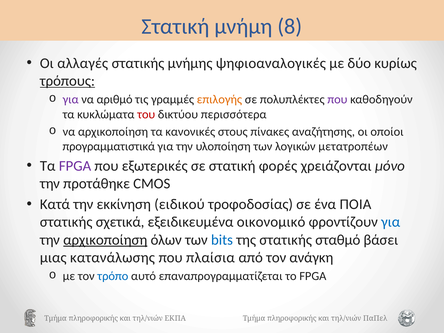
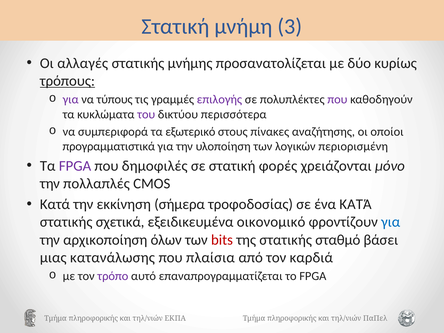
8: 8 -> 3 (290, 27)
ψηφιοαναλογικές: ψηφιοαναλογικές -> προσανατολίζεται (271, 63)
αριθμό: αριθμό -> τύπους (115, 100)
επιλογής colour: orange -> purple (219, 100)
του colour: red -> purple (146, 114)
να αρχικοποίηση: αρχικοποίηση -> συμπεριφορά (113, 132)
κανονικές: κανονικές -> εξωτερικό (190, 132)
μετατροπέων: μετατροπέων -> περιορισμένη (353, 146)
εξωτερικές: εξωτερικές -> δημοφιλές (155, 166)
προτάθηκε: προτάθηκε -> πολλαπλές (97, 184)
ειδικού: ειδικού -> σήμερα (180, 204)
ένα ΠΟΙΑ: ΠΟΙΑ -> ΚΑΤΆ (356, 204)
αρχικοποίηση underline: present -> none (105, 240)
bits colour: blue -> red (222, 240)
ανάγκη: ανάγκη -> καρδιά (311, 258)
τρόπο colour: blue -> purple (113, 276)
